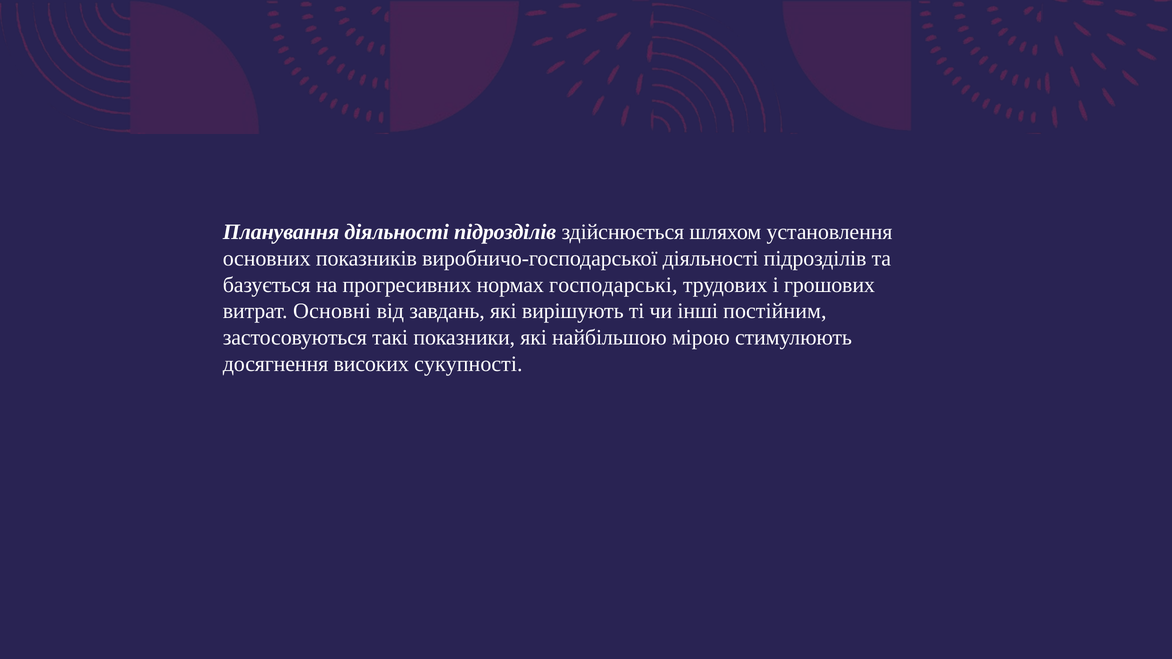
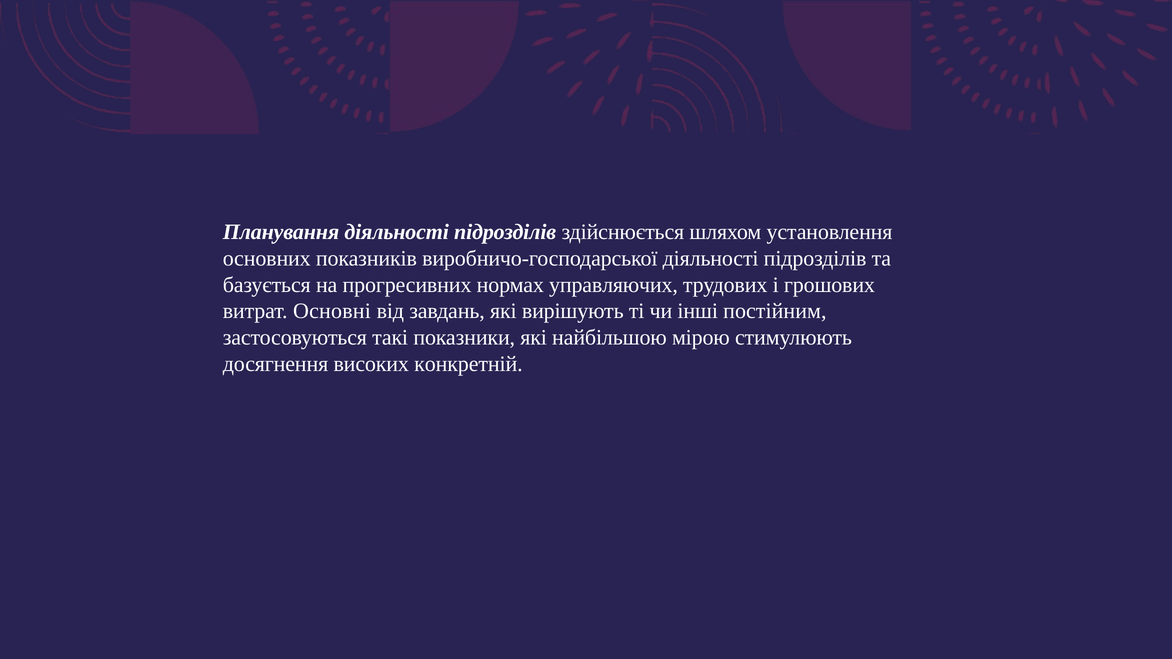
господарські: господарські -> управляючих (614, 285)
сукупності: сукупності -> конкретній (468, 364)
